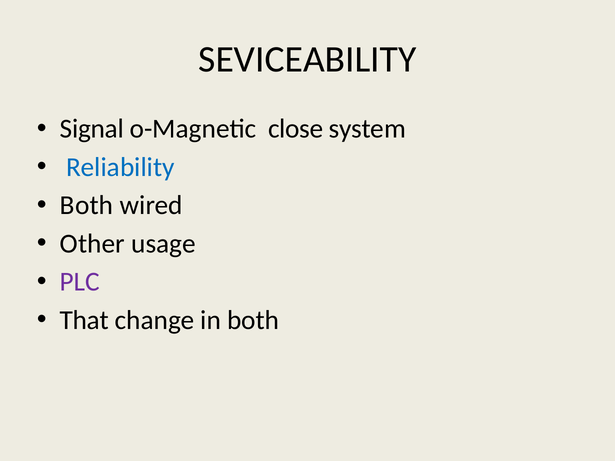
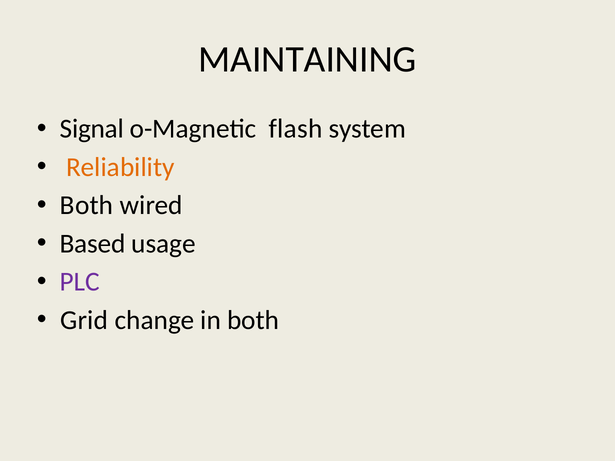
SEVICEABILITY: SEVICEABILITY -> MAINTAINING (307, 60)
close: close -> flash (296, 129)
Reliability colour: blue -> orange (120, 167)
Other: Other -> Based (93, 244)
That: That -> Grid (84, 320)
